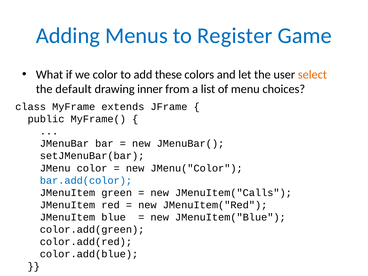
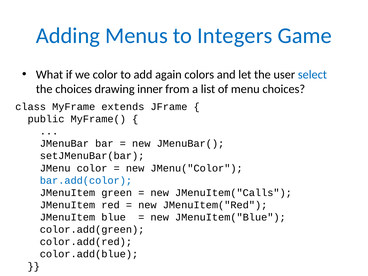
Register: Register -> Integers (235, 36)
these: these -> again (168, 74)
select colour: orange -> blue (312, 74)
the default: default -> choices (74, 89)
